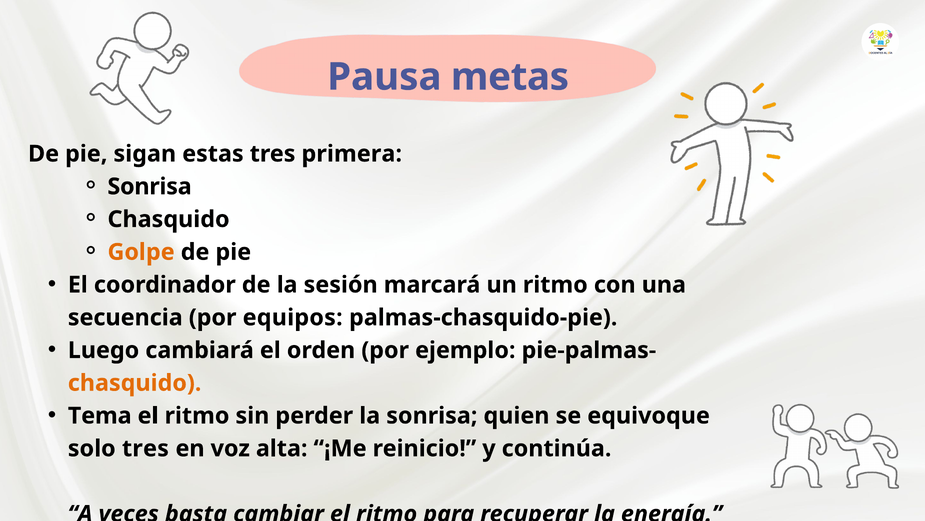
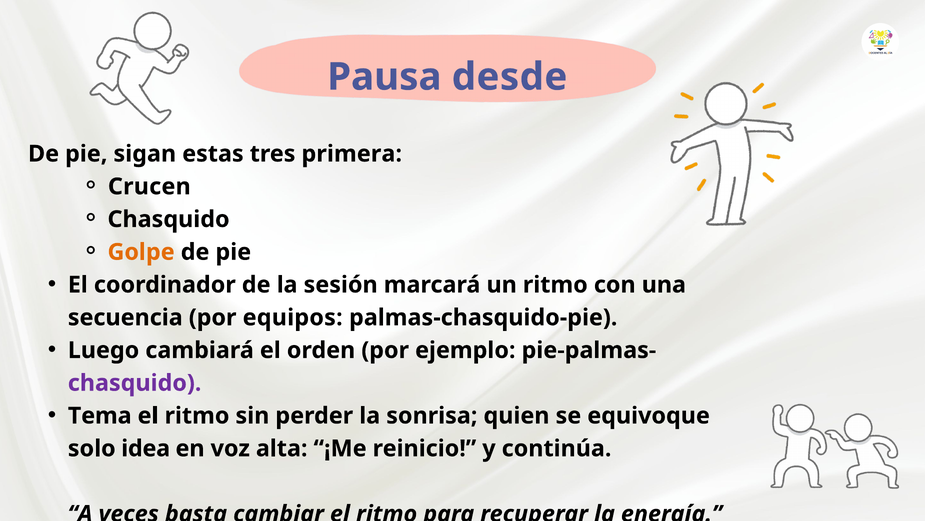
metas: metas -> desde (510, 77)
Sonrisa: Sonrisa -> Crucen (149, 186)
chasquido colour: orange -> purple (135, 383)
solo tres: tres -> idea (146, 448)
